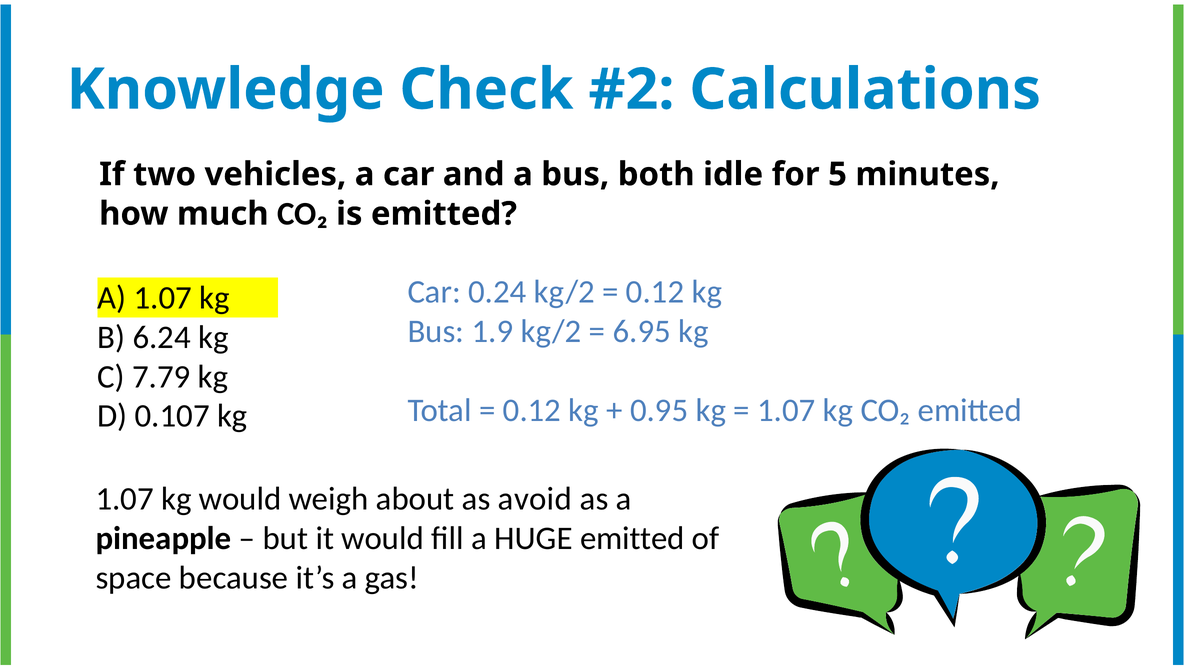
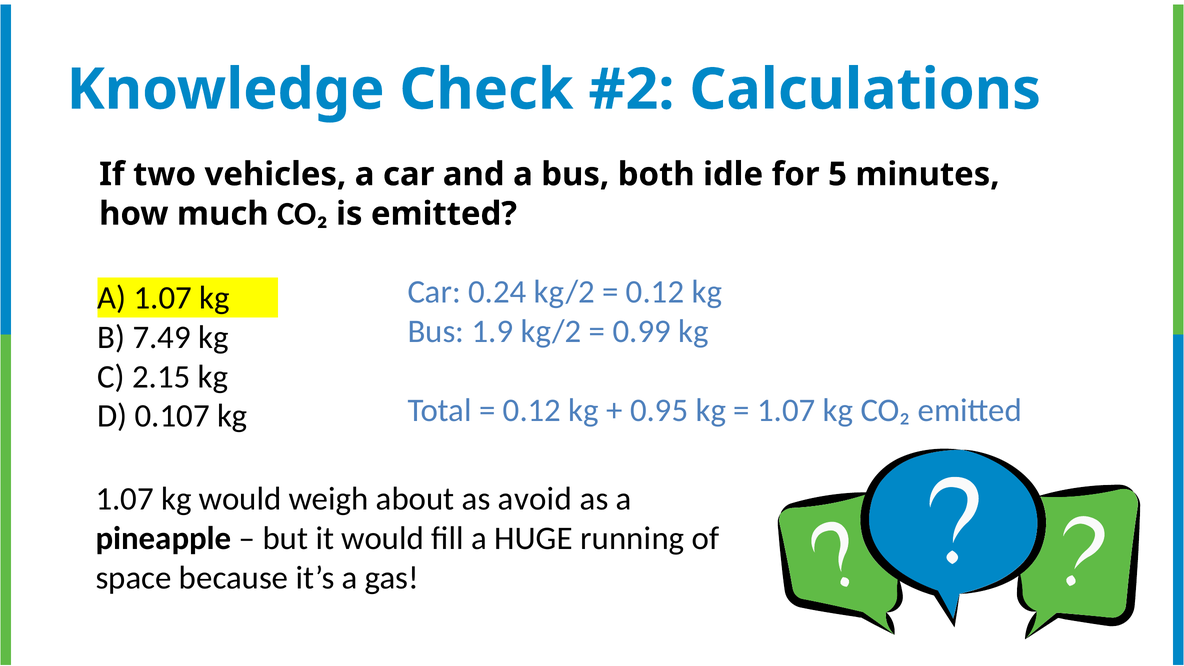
6.95: 6.95 -> 0.99 (642, 331)
6.24: 6.24 -> 7.49 (162, 337)
7.79: 7.79 -> 2.15 (161, 377)
HUGE emitted: emitted -> running (632, 538)
